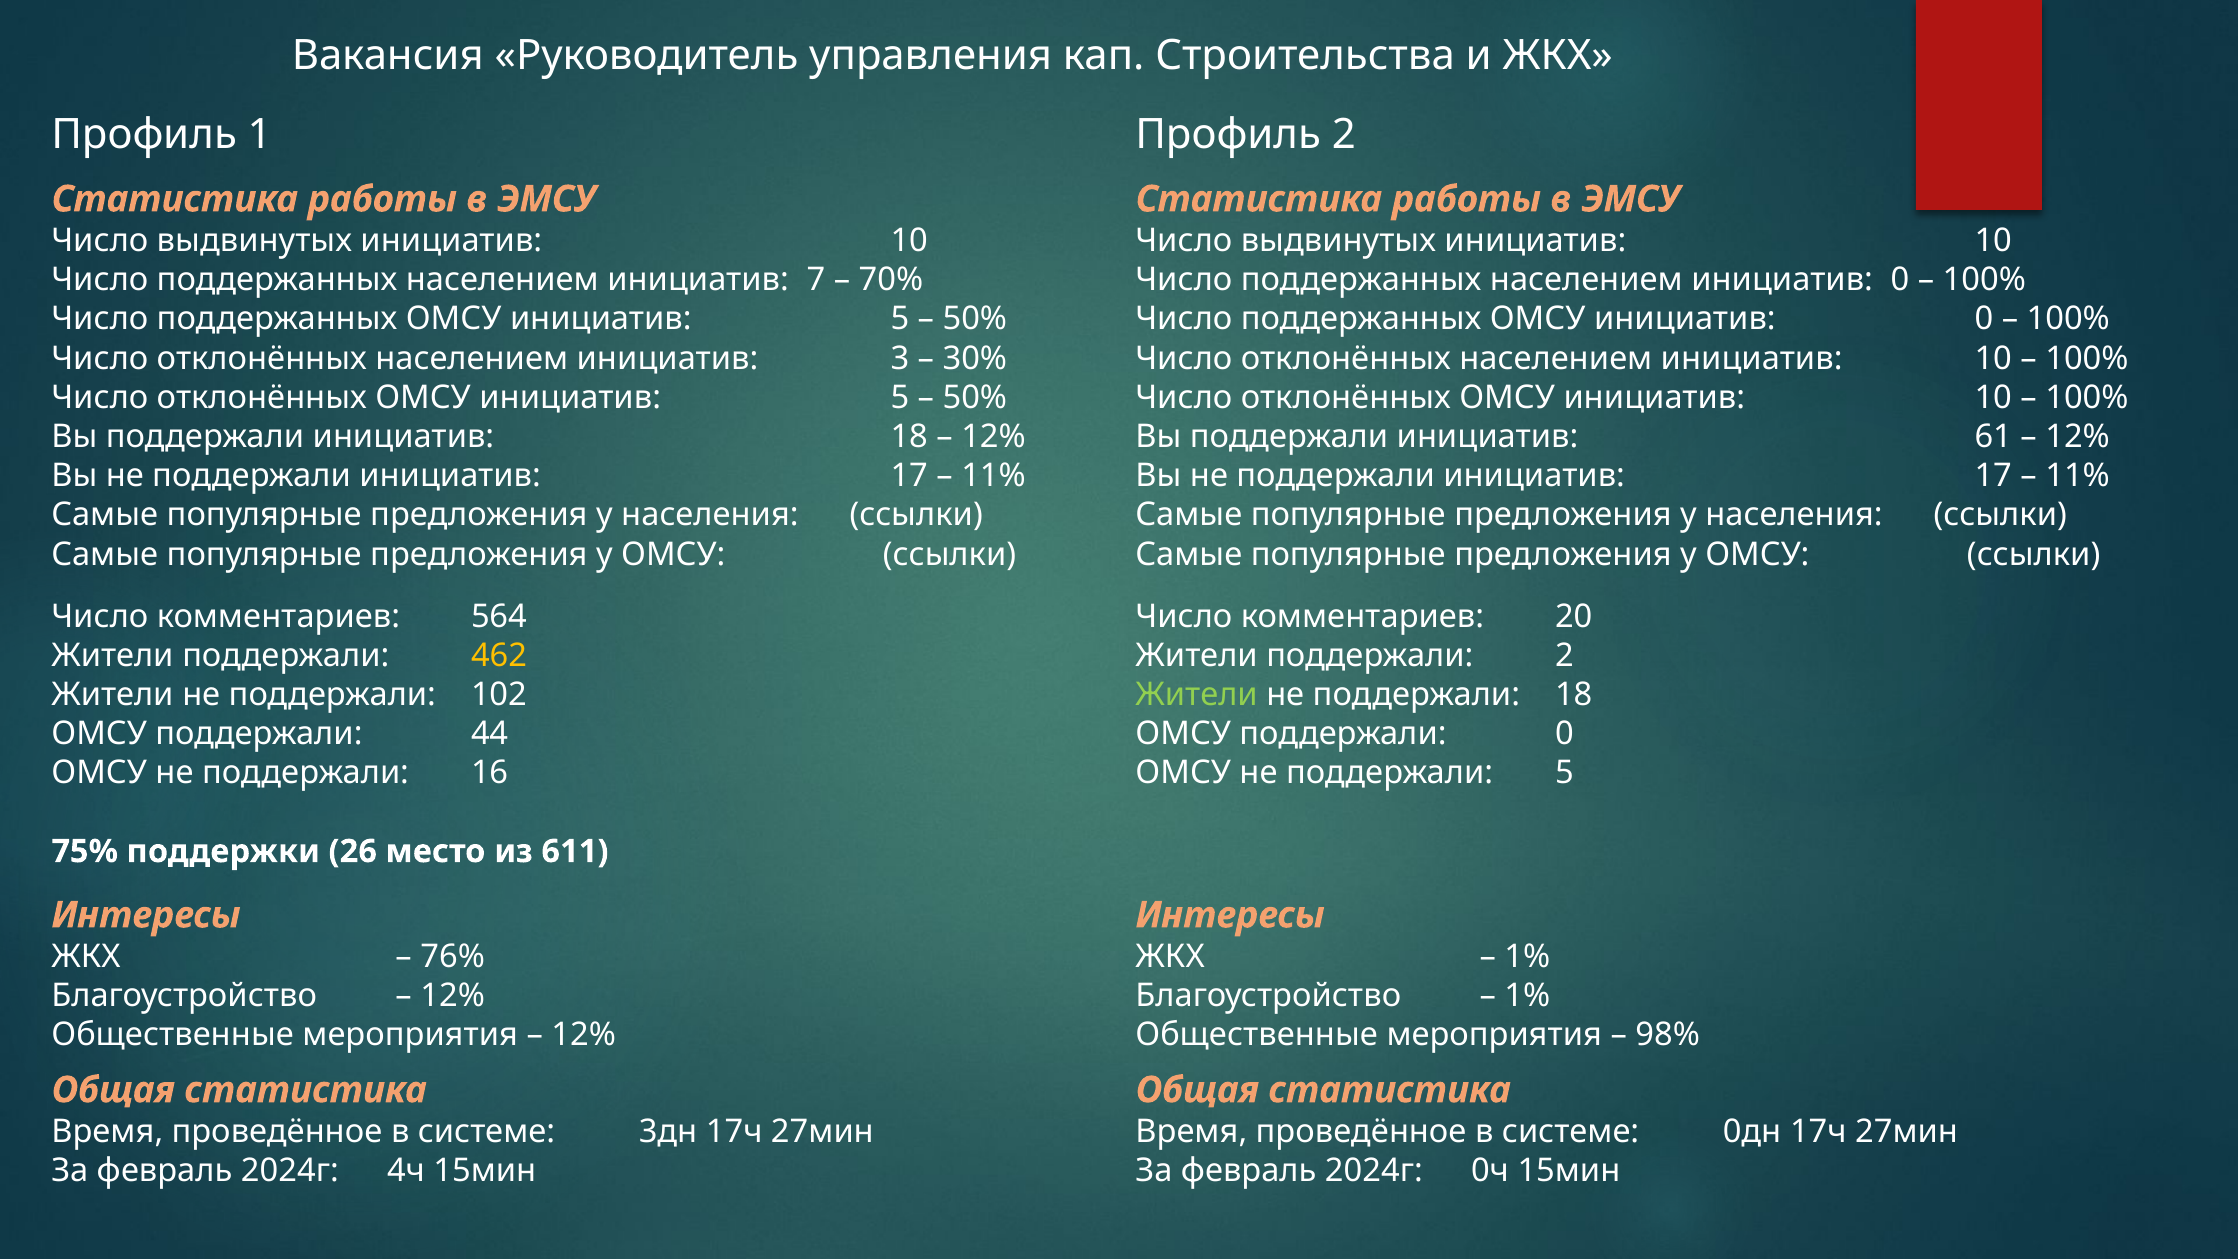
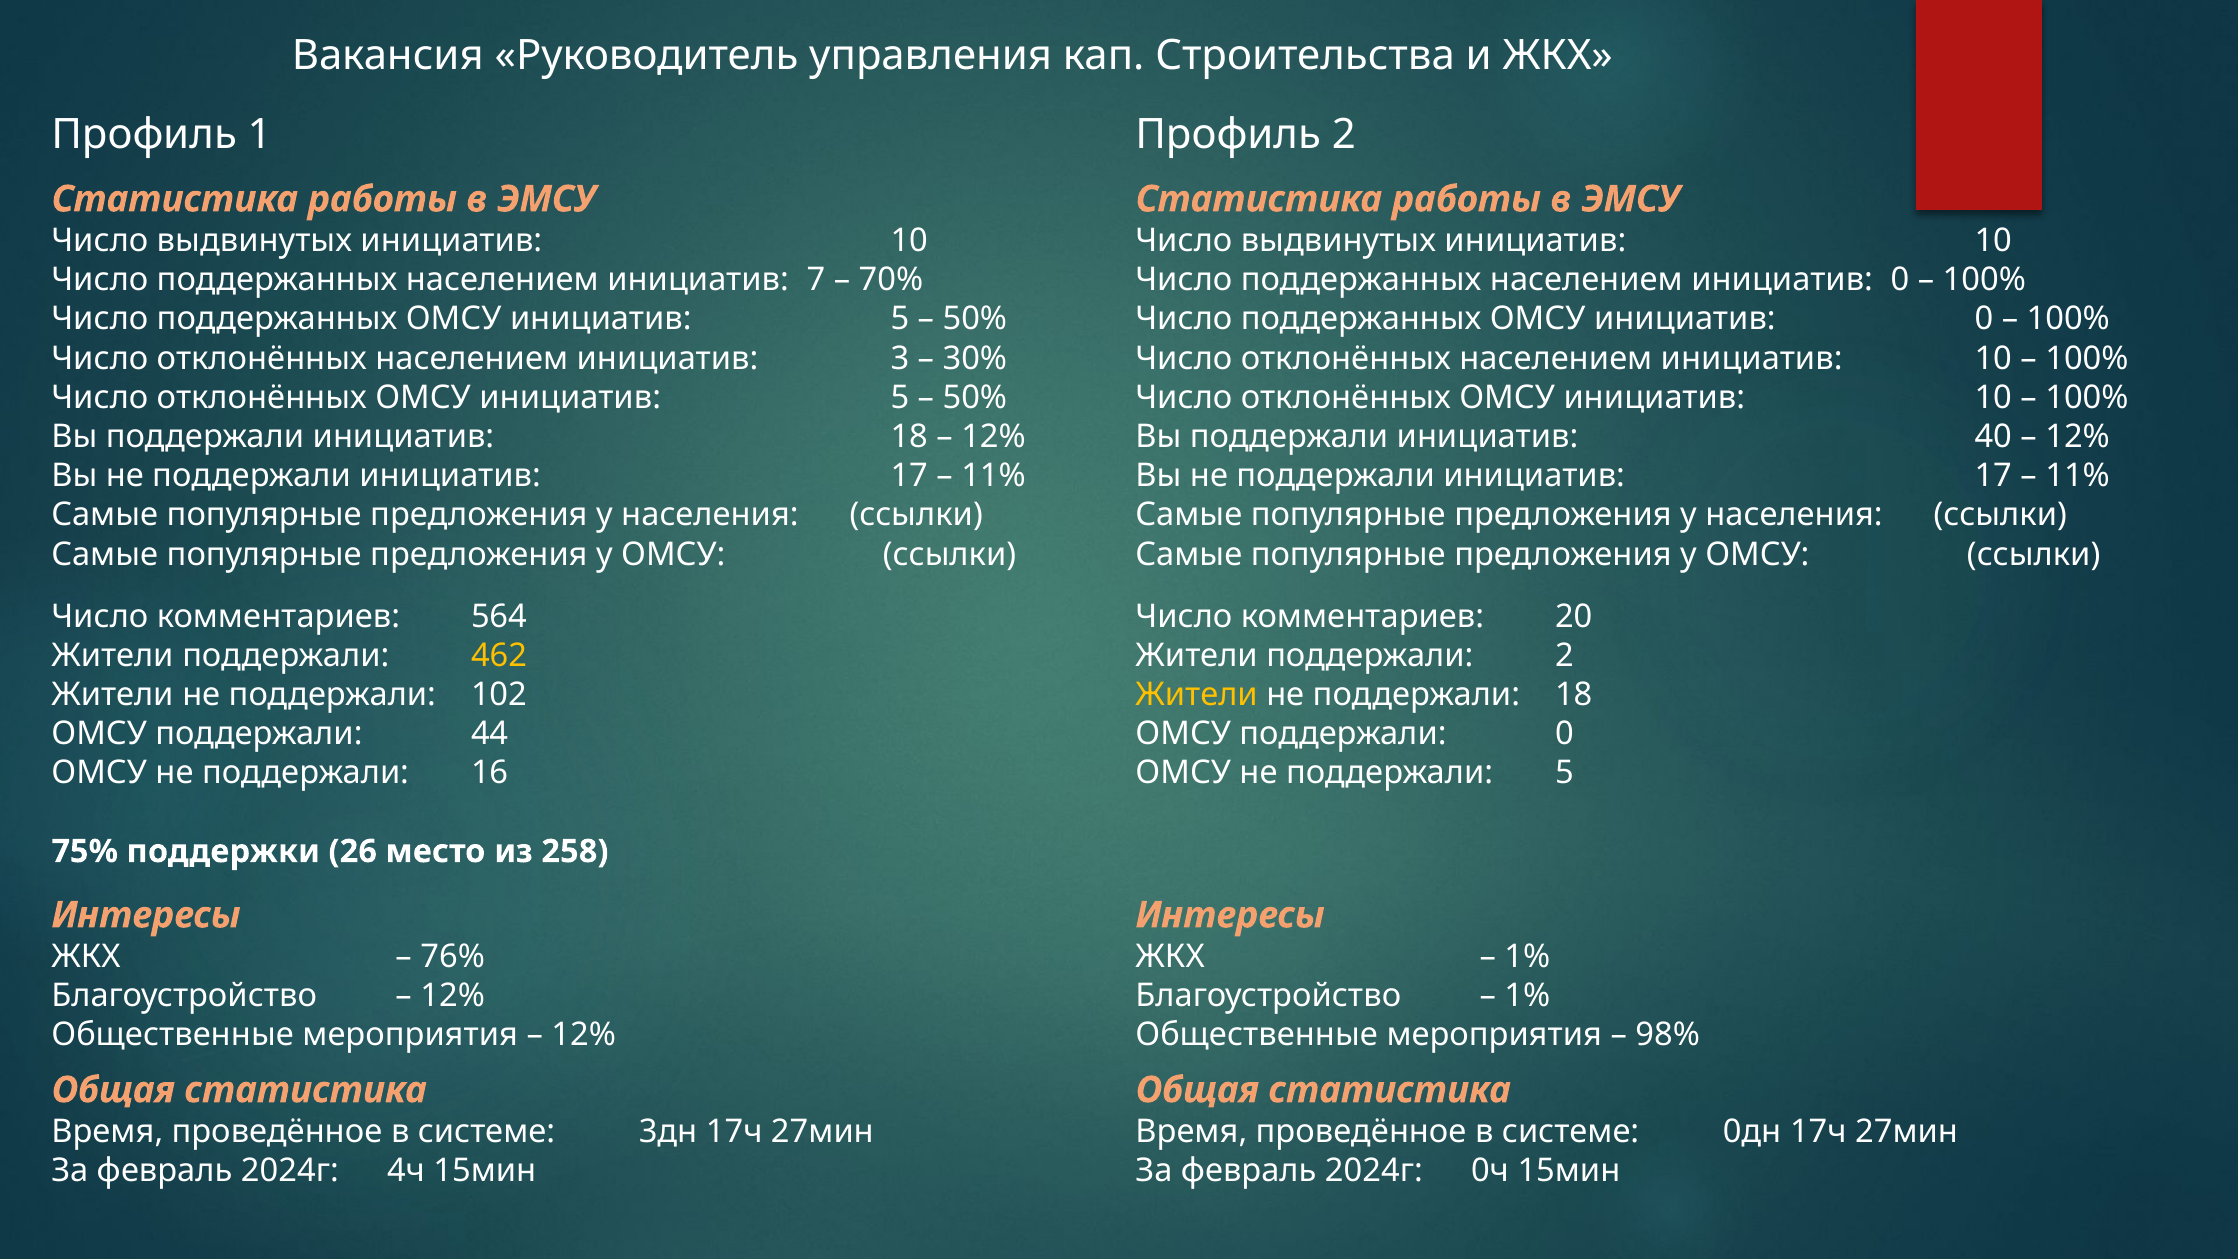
61: 61 -> 40 (1993, 437)
Жители colour: light green -> yellow (1197, 695)
611: 611 -> 258 (575, 851)
